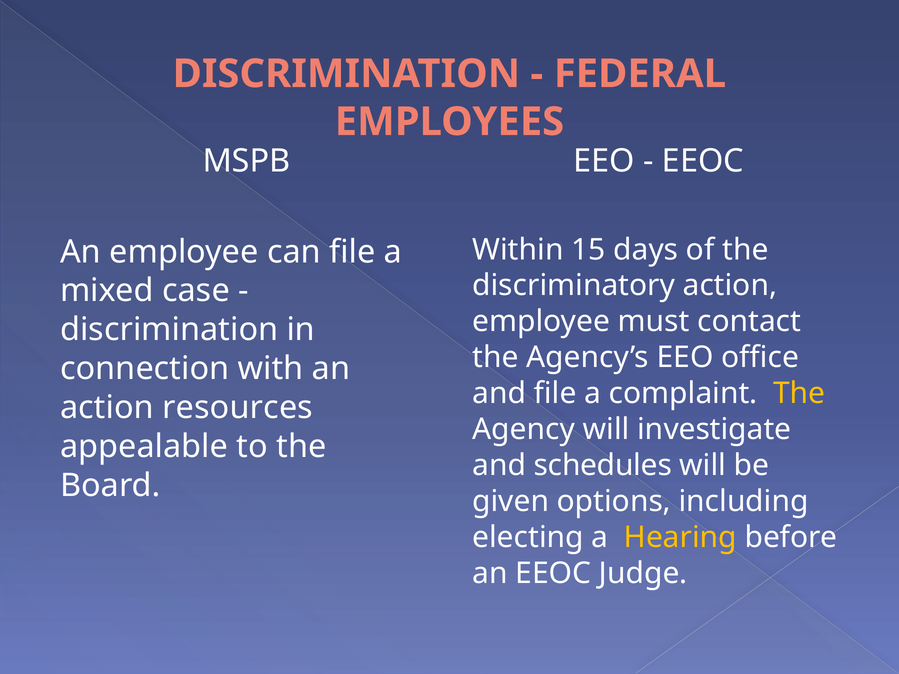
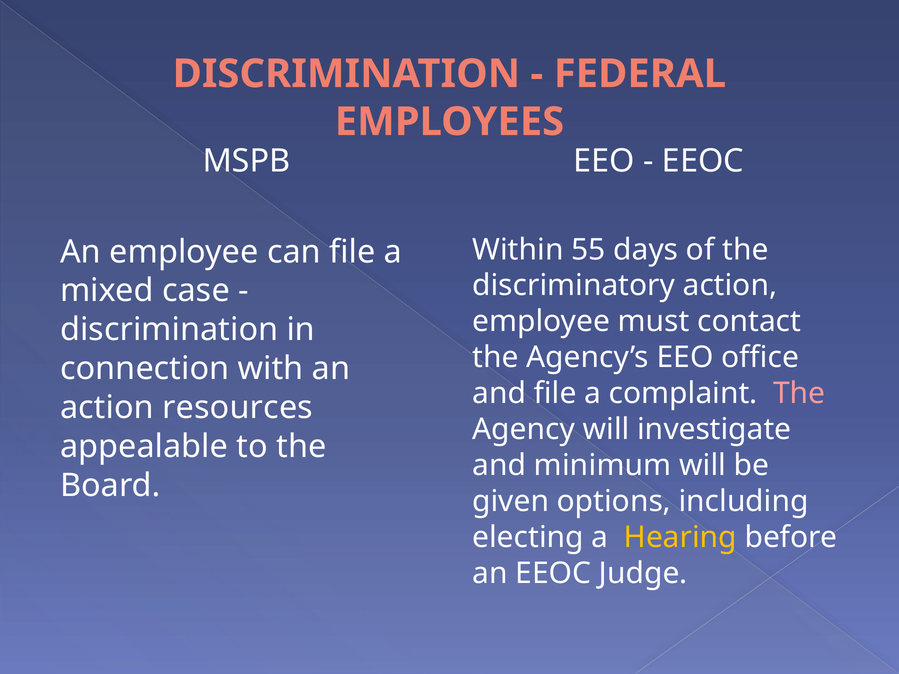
15: 15 -> 55 (588, 250)
The colour: yellow -> pink (799, 394)
schedules: schedules -> minimum (603, 466)
